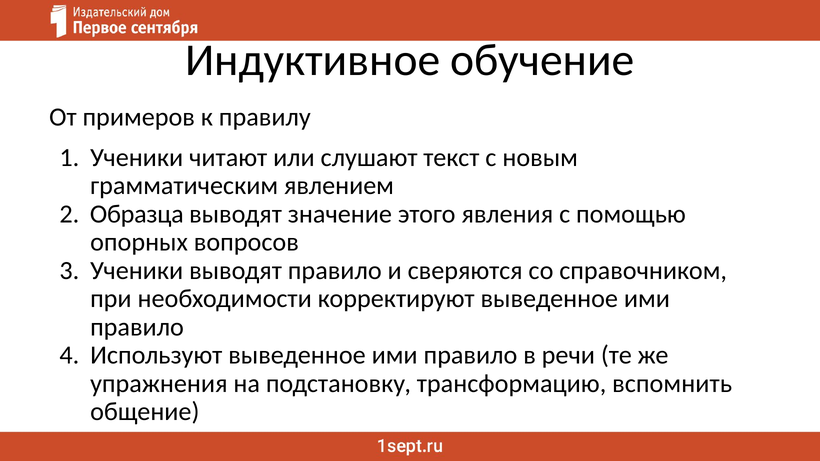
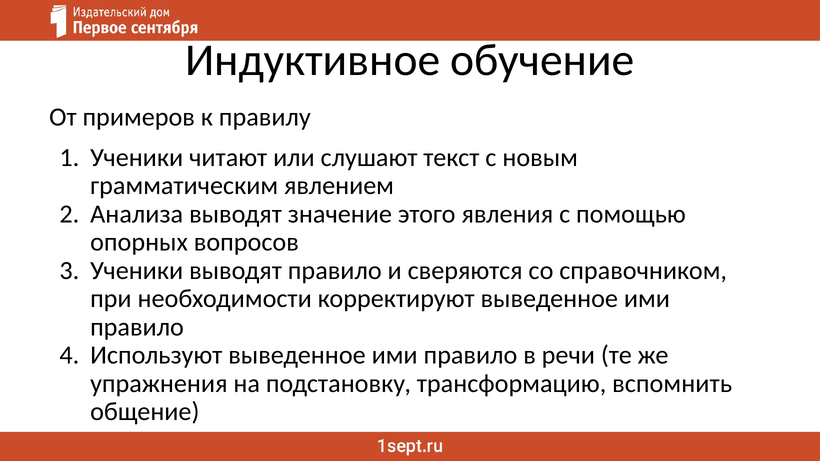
Образца: Образца -> Анализа (137, 214)
